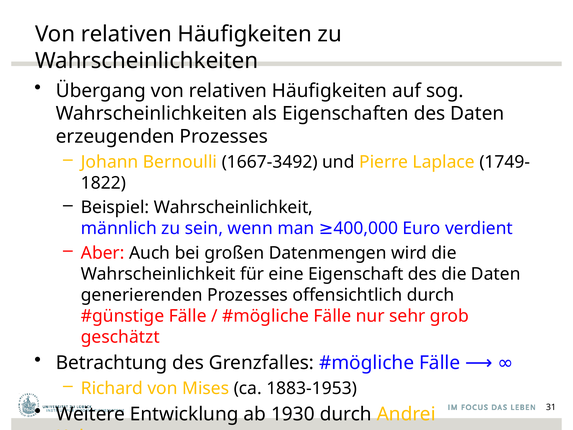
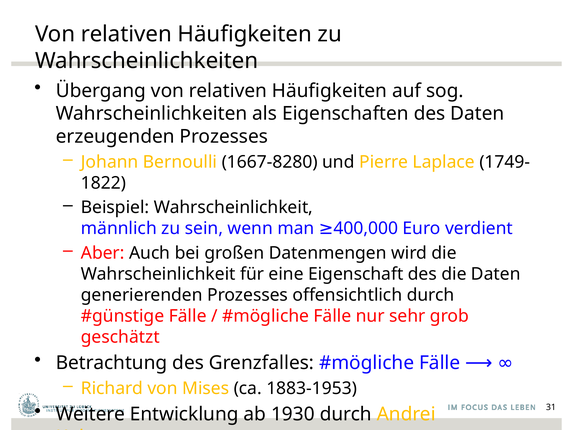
1667-3492: 1667-3492 -> 1667-8280 (270, 162)
